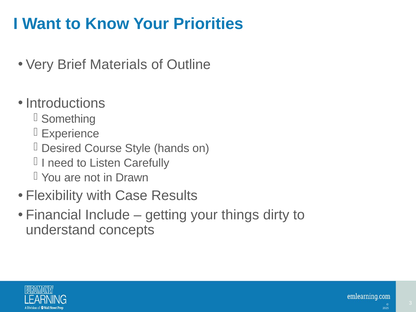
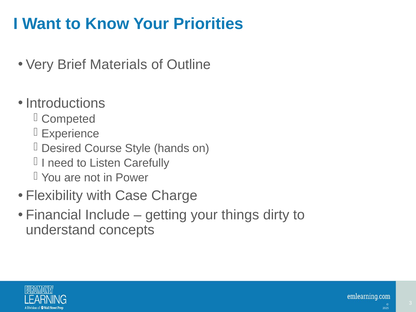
Something: Something -> Competed (68, 119)
Drawn: Drawn -> Power (132, 178)
Results: Results -> Charge (174, 196)
